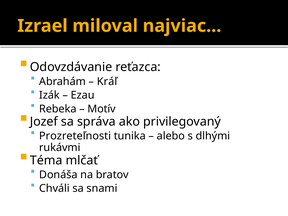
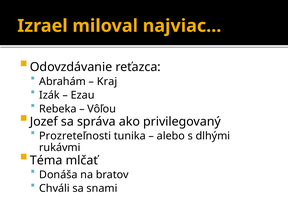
Kráľ: Kráľ -> Kraj (107, 81)
Motív: Motív -> Vôľou (102, 109)
